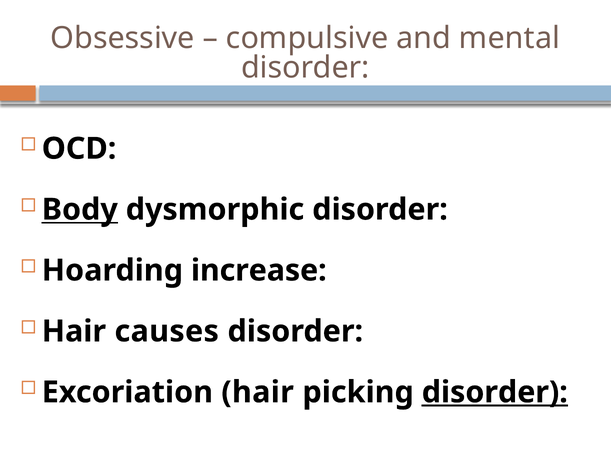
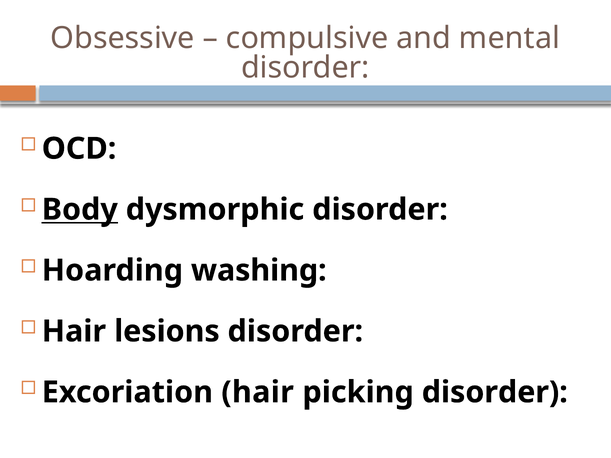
increase: increase -> washing (259, 271)
causes: causes -> lesions (167, 332)
disorder underline: present -> none (495, 392)
